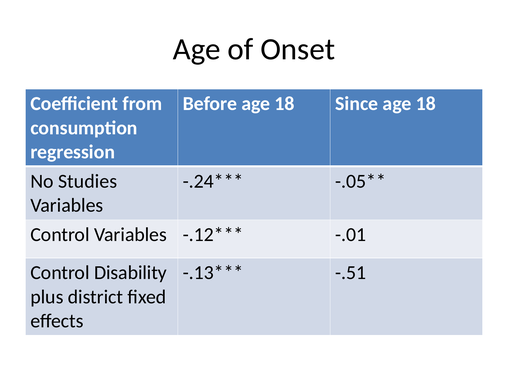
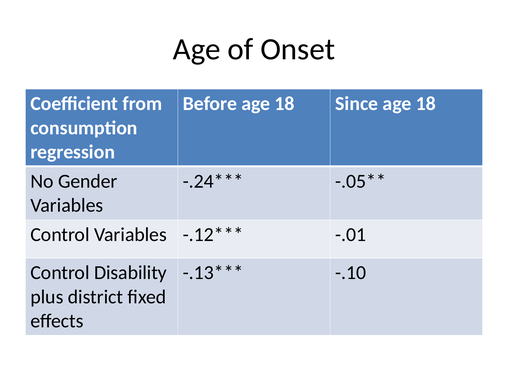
Studies: Studies -> Gender (88, 181)
-.51: -.51 -> -.10 (351, 273)
